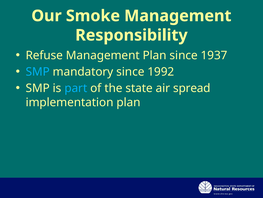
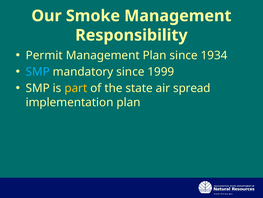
Refuse: Refuse -> Permit (44, 55)
1937: 1937 -> 1934 (214, 55)
1992: 1992 -> 1999 (161, 72)
part colour: light blue -> yellow (76, 88)
